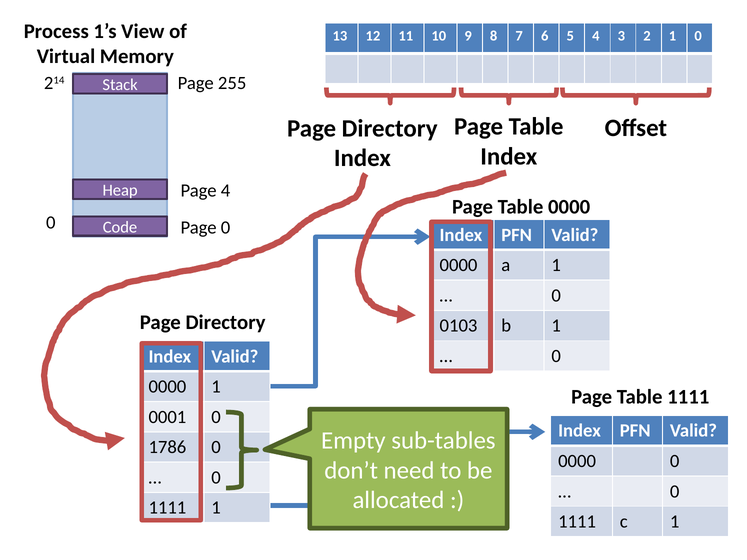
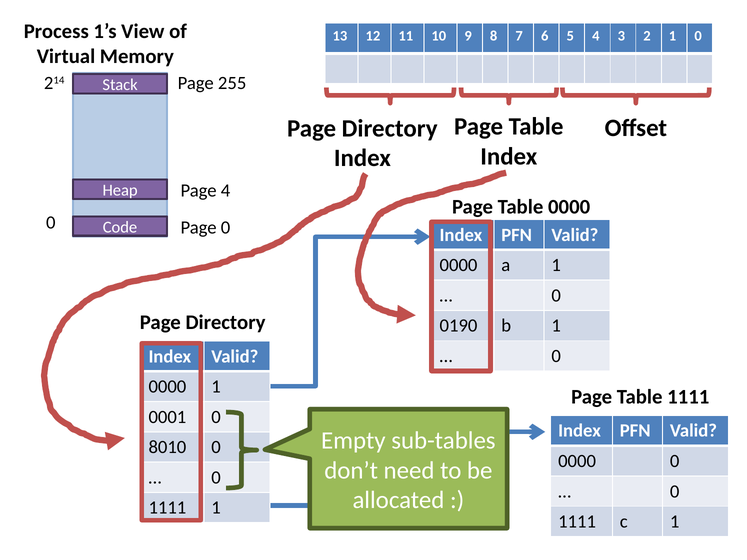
0103: 0103 -> 0190 (459, 326)
1786: 1786 -> 8010 (167, 447)
